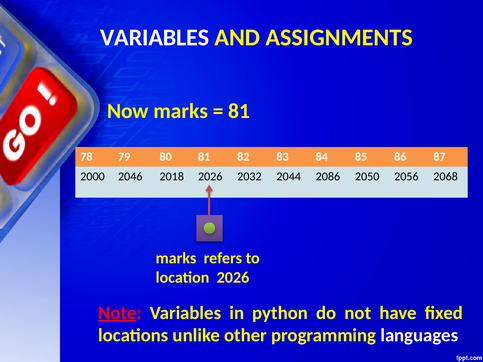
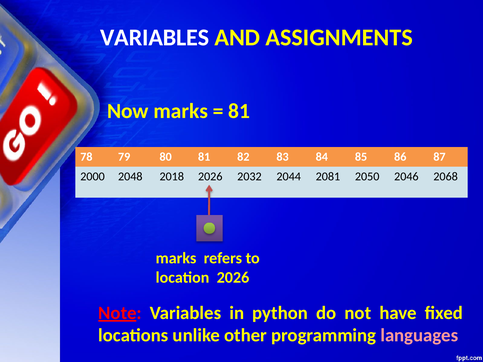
2046: 2046 -> 2048 (130, 177)
2086: 2086 -> 2081 (328, 177)
2056: 2056 -> 2046 (406, 177)
languages colour: white -> pink (419, 336)
